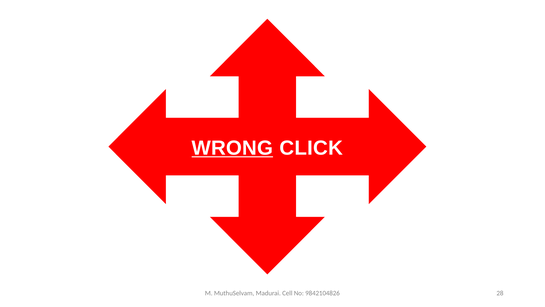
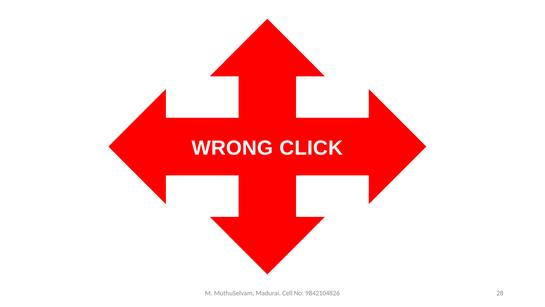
WRONG underline: present -> none (232, 148)
